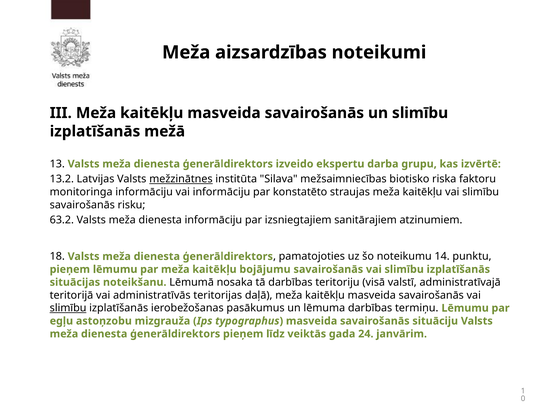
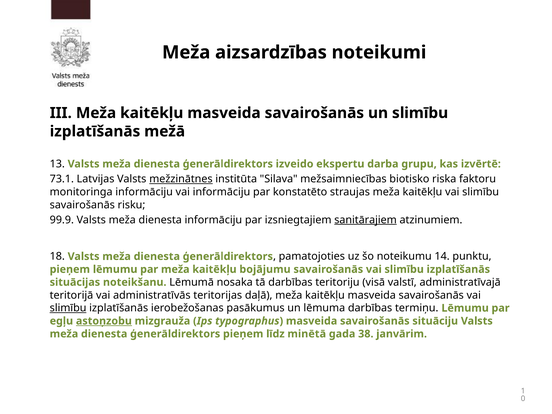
13.2: 13.2 -> 73.1 (62, 179)
63.2: 63.2 -> 99.9 (62, 220)
sanitārajiem underline: none -> present (366, 220)
astoņzobu underline: none -> present (104, 321)
veiktās: veiktās -> minētā (307, 334)
24: 24 -> 38 (366, 334)
